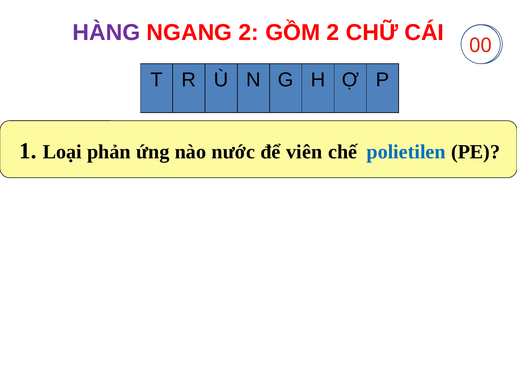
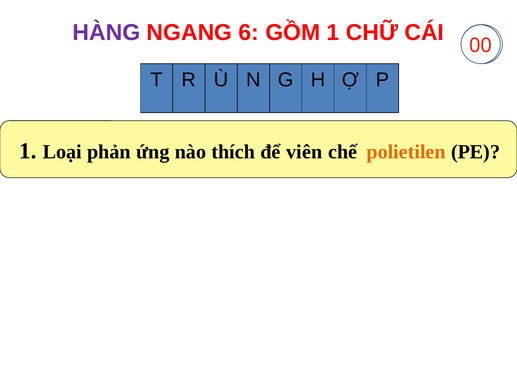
NGANG 2: 2 -> 6 (249, 33)
GỒM 2: 2 -> 1 (333, 33)
nước: nước -> thích (233, 152)
polietilen colour: blue -> orange (406, 152)
